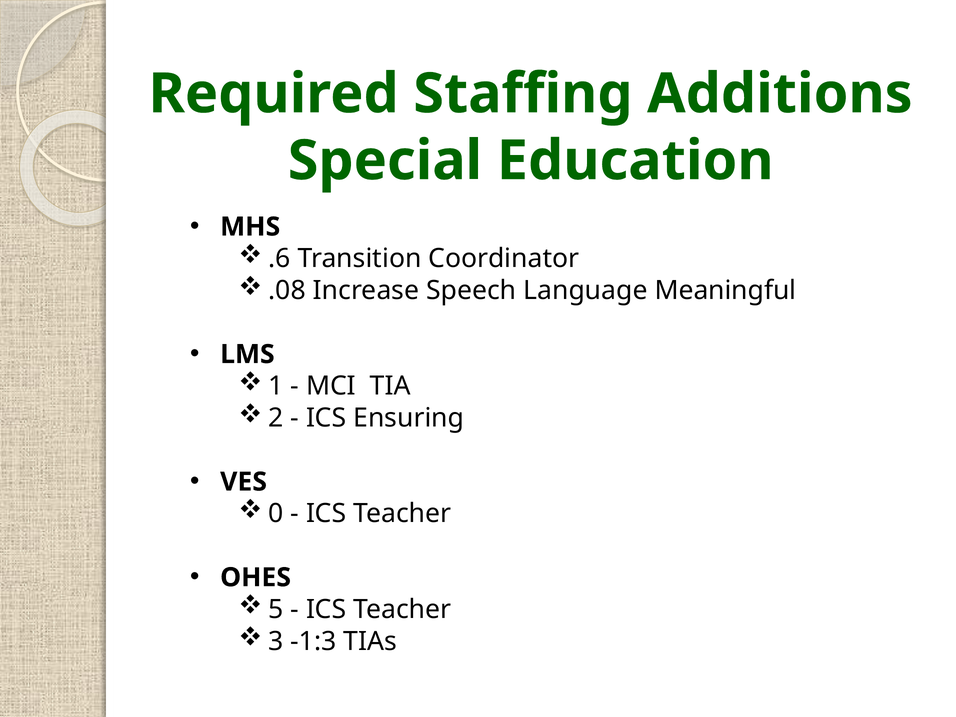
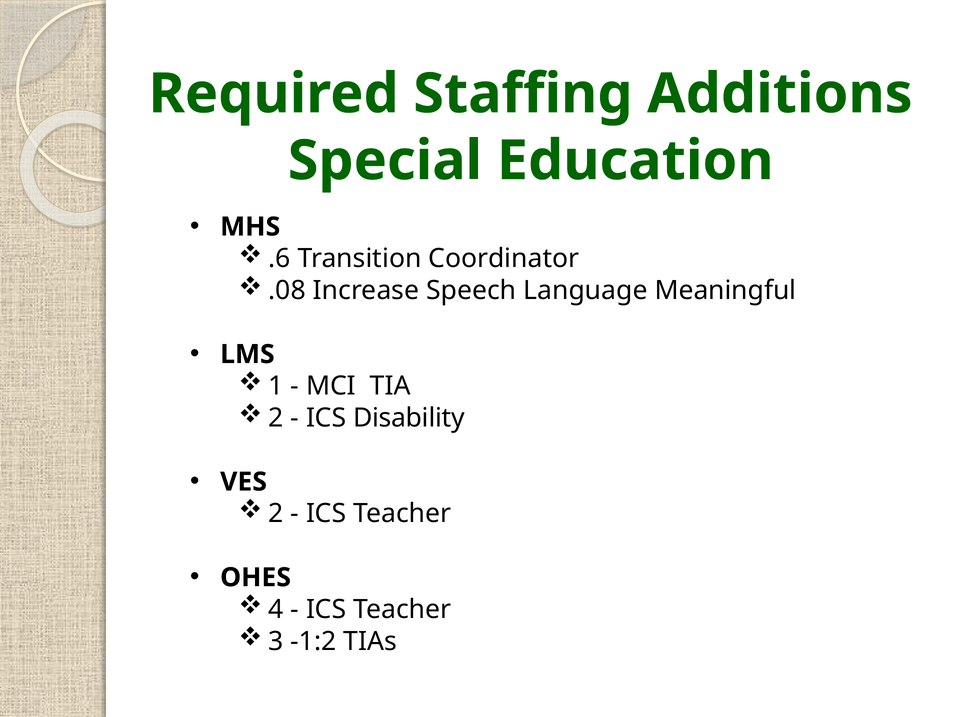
Ensuring: Ensuring -> Disability (409, 418)
0: 0 -> 2 (276, 514)
5: 5 -> 4 (276, 609)
-1:3: -1:3 -> -1:2 (313, 641)
